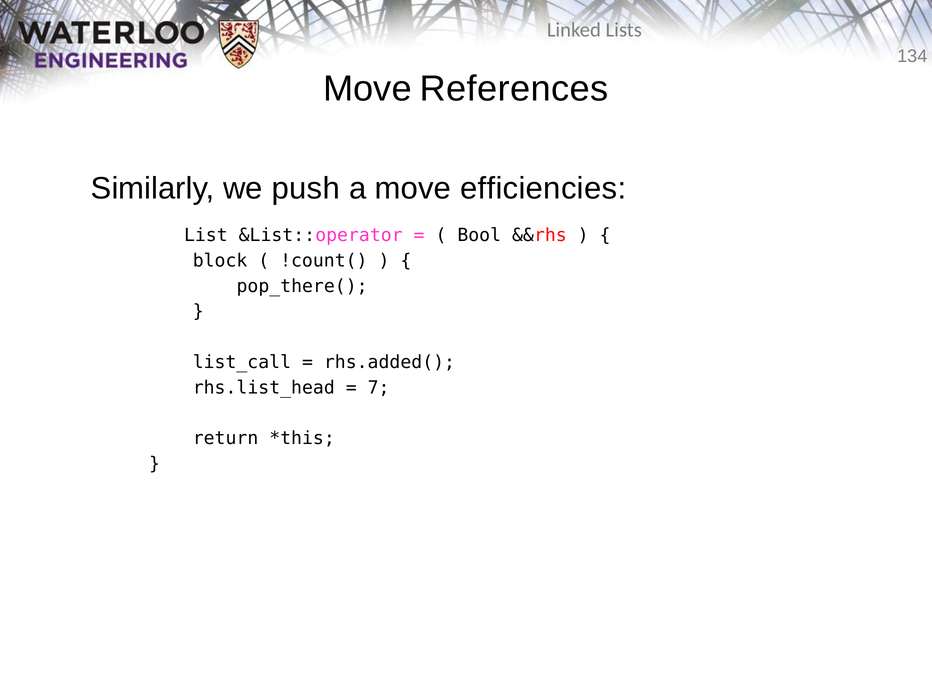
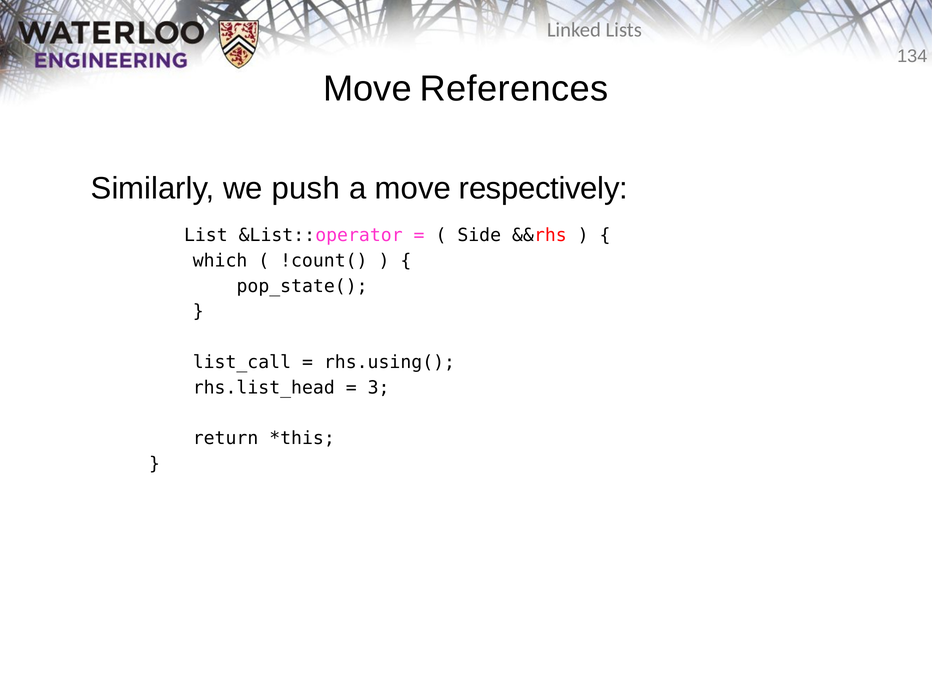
efficiencies: efficiencies -> respectively (543, 189)
Bool: Bool -> Side (479, 235)
block: block -> which (220, 261)
pop_there(: pop_there( -> pop_state( (302, 286)
rhs.added(: rhs.added( -> rhs.using( (389, 362)
7: 7 -> 3 (379, 388)
